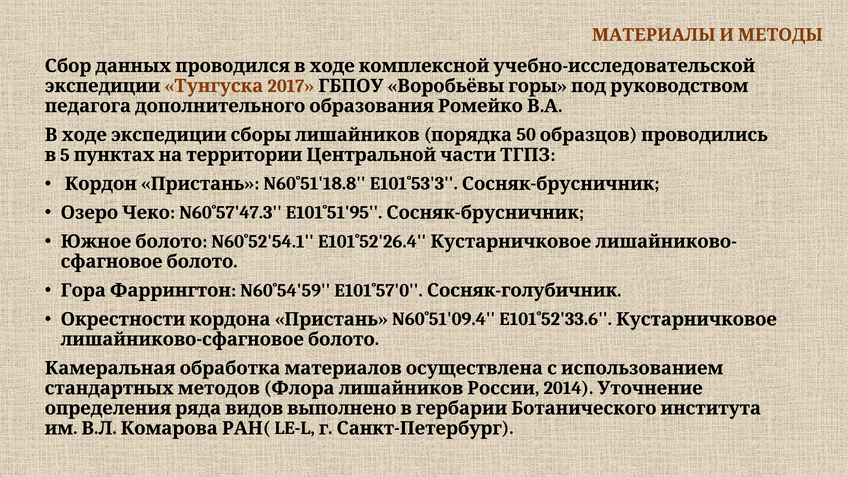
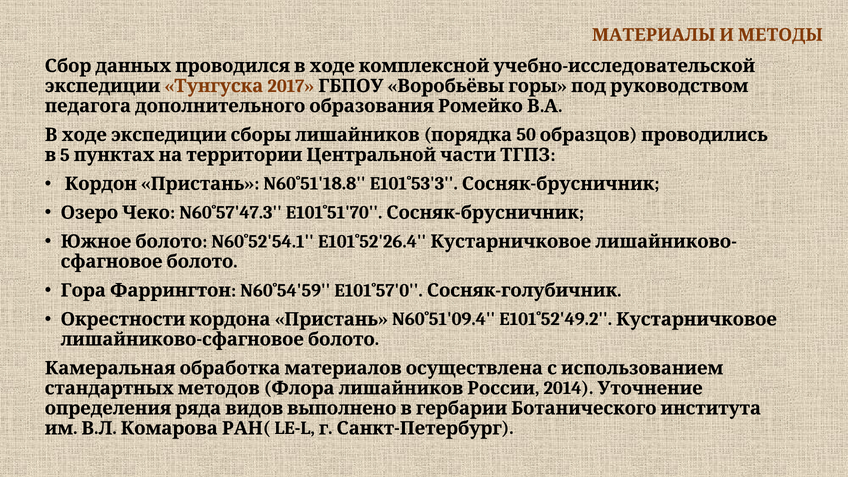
E101˚51'95: E101˚51'95 -> E101˚51'70 (334, 213)
E101˚52'33.6: E101˚52'33.6 -> E101˚52'49.2 (556, 319)
